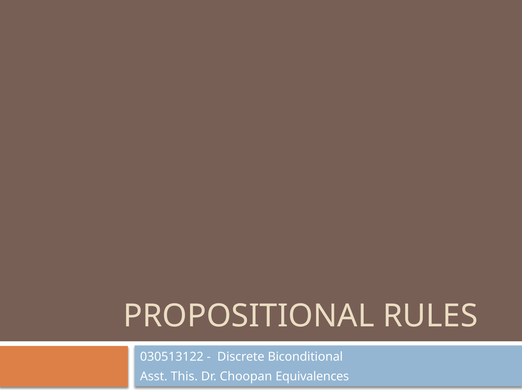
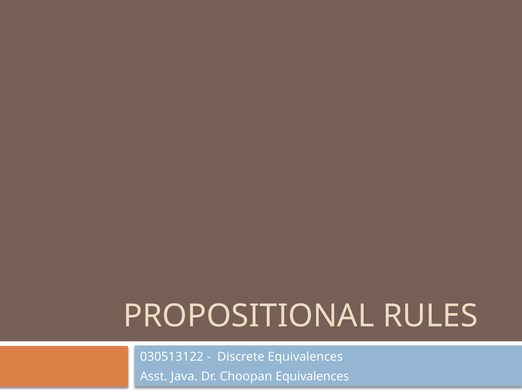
Discrete Biconditional: Biconditional -> Equivalences (305, 356)
This: This -> Java (184, 376)
